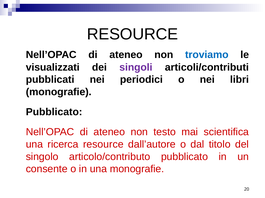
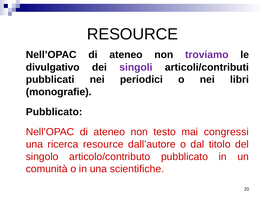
troviamo colour: blue -> purple (207, 55)
visualizzati: visualizzati -> divulgativo (53, 68)
scientifica: scientifica -> congressi (226, 132)
consente: consente -> comunità (47, 170)
una monografie: monografie -> scientifiche (137, 170)
